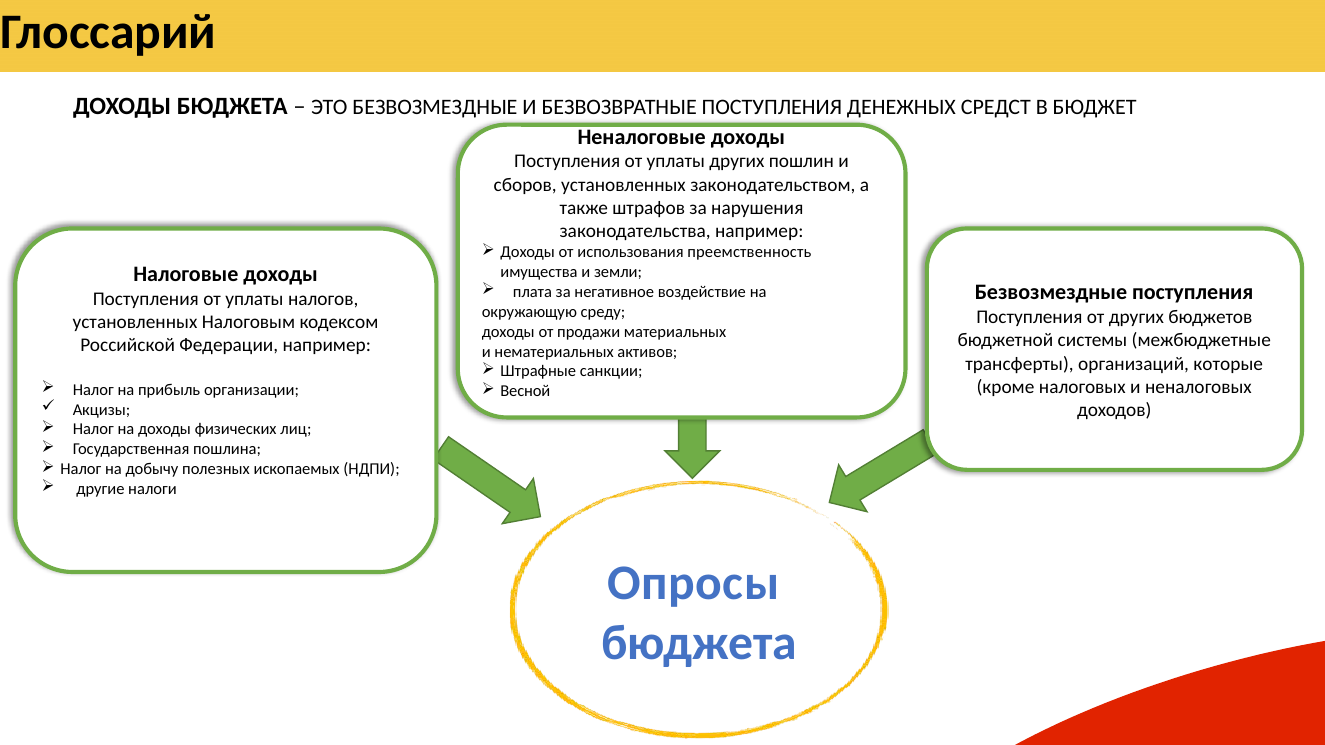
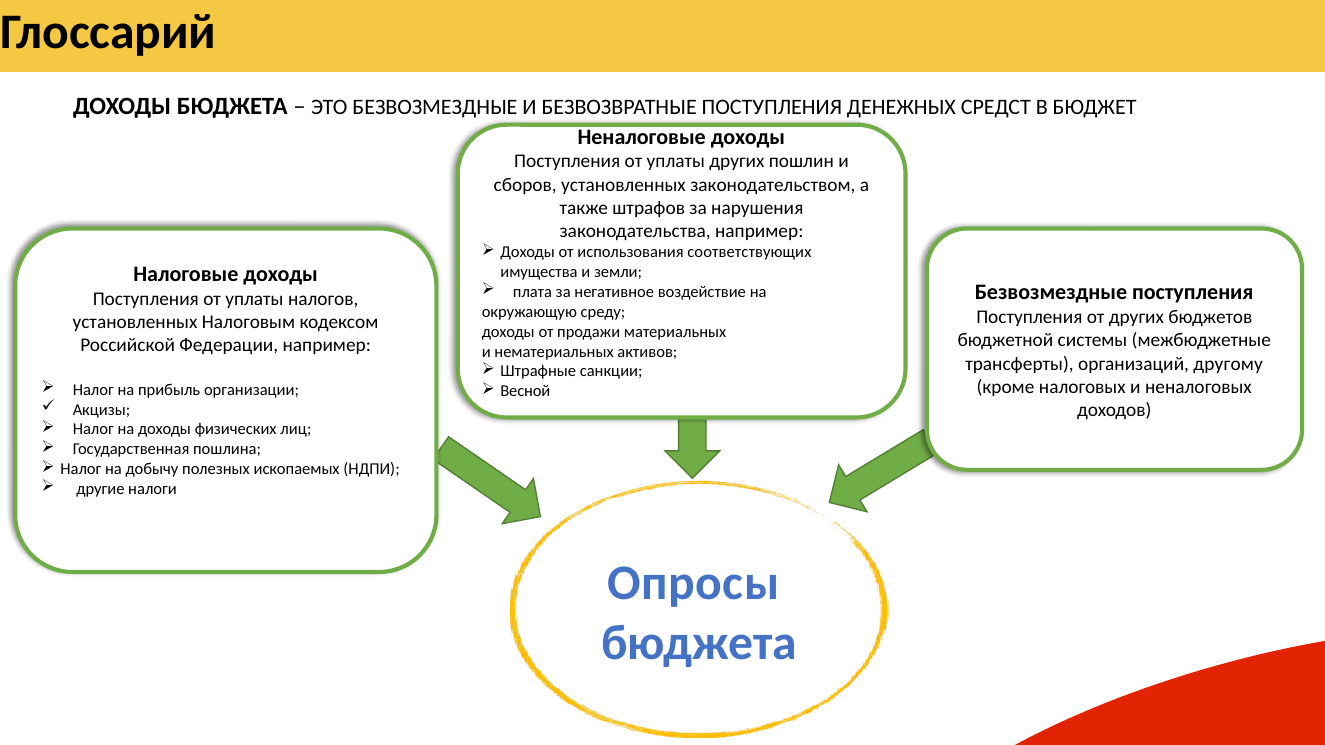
преемственность: преемственность -> соответствующих (749, 252)
которые: которые -> другому (1228, 364)
